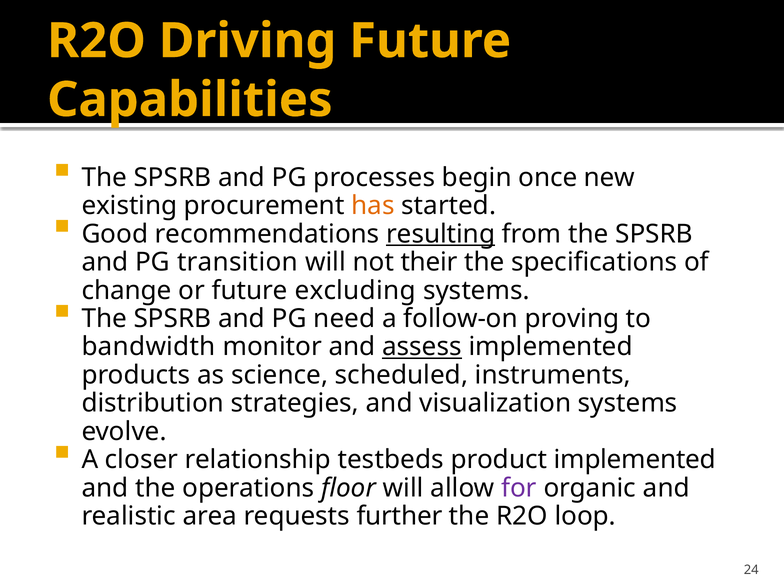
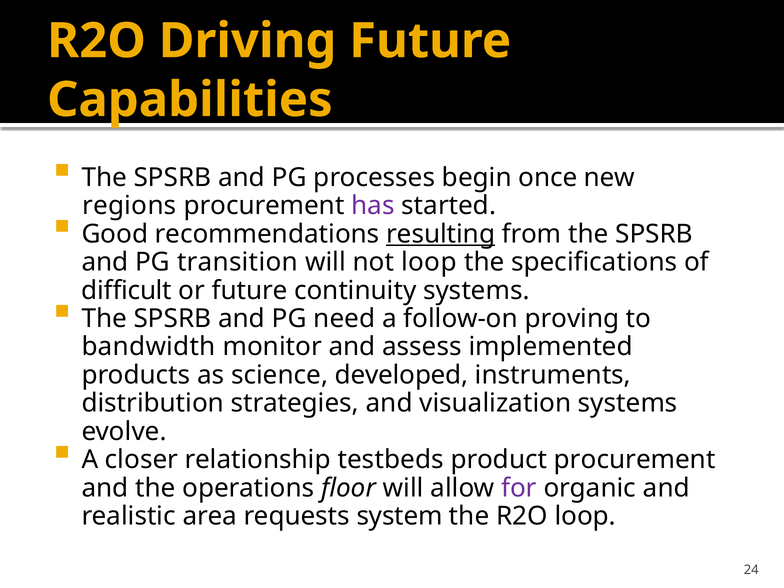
existing: existing -> regions (129, 206)
has colour: orange -> purple (373, 206)
not their: their -> loop (429, 262)
change: change -> difficult (127, 290)
excluding: excluding -> continuity (355, 290)
assess underline: present -> none (422, 347)
scheduled: scheduled -> developed (402, 375)
product implemented: implemented -> procurement (635, 460)
further: further -> system (400, 516)
